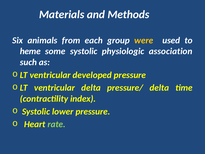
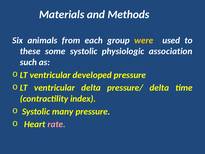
heme: heme -> these (30, 51)
lower: lower -> many (63, 111)
rate colour: light green -> pink (57, 124)
